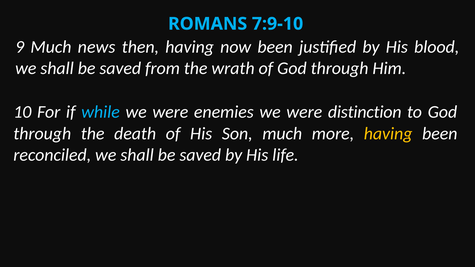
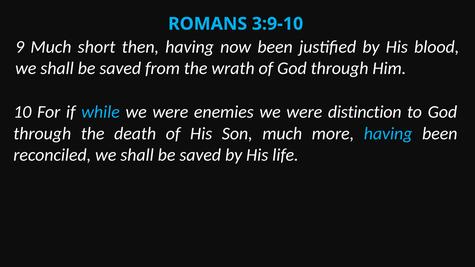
7:9-10: 7:9-10 -> 3:9-10 (278, 24)
news: news -> short (97, 47)
having colour: yellow -> light blue (388, 134)
